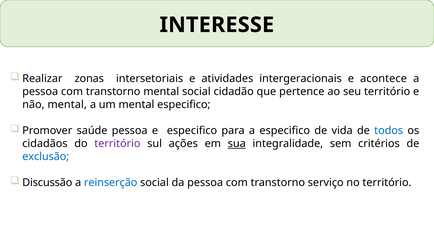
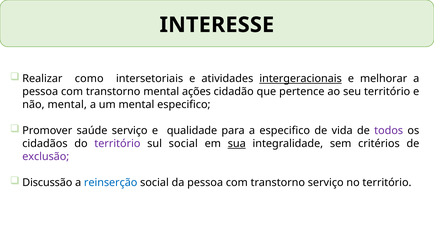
zonas: zonas -> como (89, 79)
intergeracionais underline: none -> present (301, 79)
acontece: acontece -> melhorar (384, 79)
mental social: social -> ações (196, 92)
saúde pessoa: pessoa -> serviço (130, 131)
e especifico: especifico -> qualidade (192, 131)
todos colour: blue -> purple (389, 131)
sul ações: ações -> social (183, 144)
exclusão colour: blue -> purple (46, 157)
